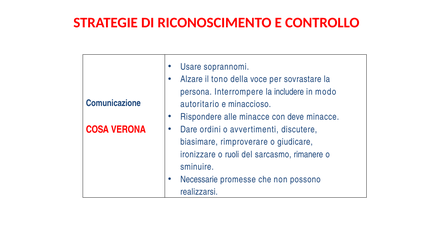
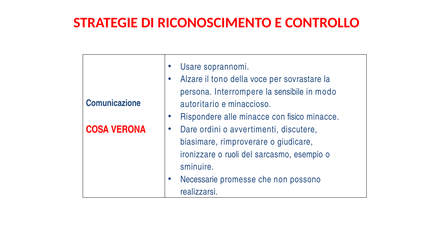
includere: includere -> sensibile (289, 92)
deve: deve -> fisico (296, 117)
rimanere: rimanere -> esempio (308, 155)
